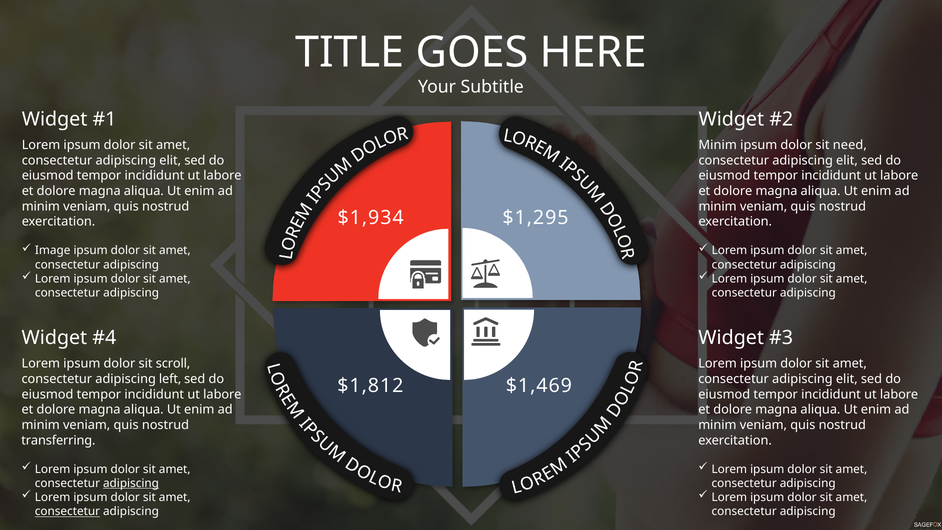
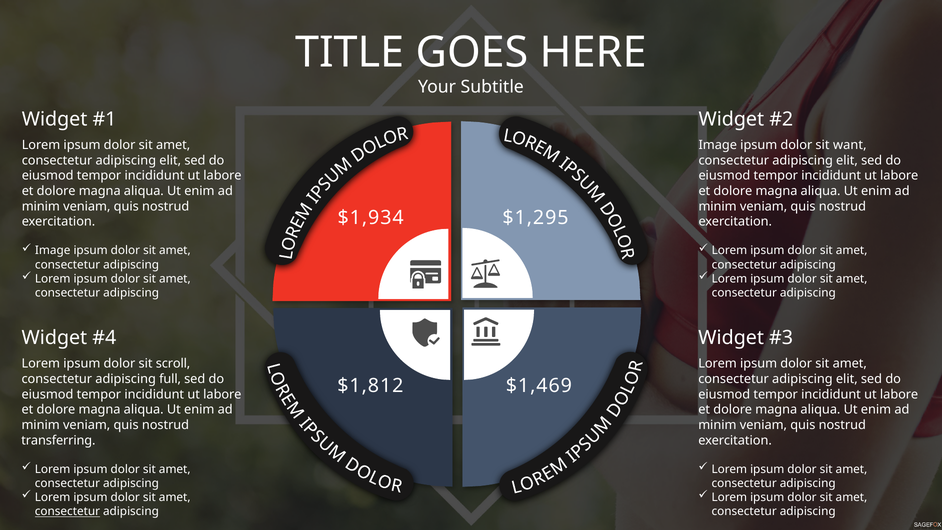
Minim: Minim -> Image (718, 145)
need: need -> want (850, 145)
left: left -> full (170, 379)
adipiscing underline: present -> none (131, 483)
